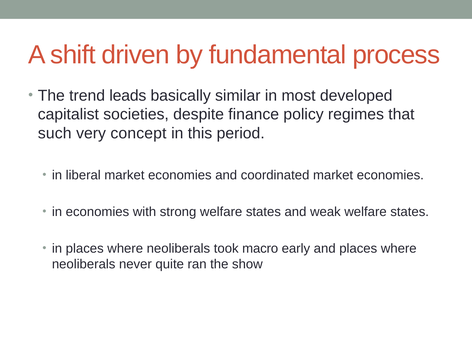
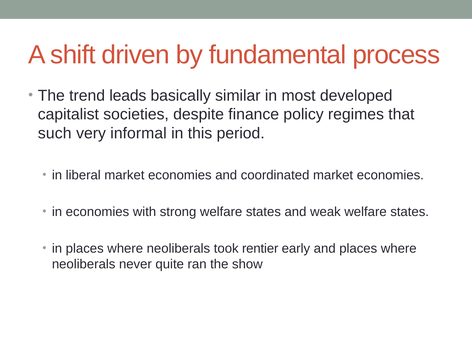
concept: concept -> informal (138, 133)
macro: macro -> rentier (260, 249)
